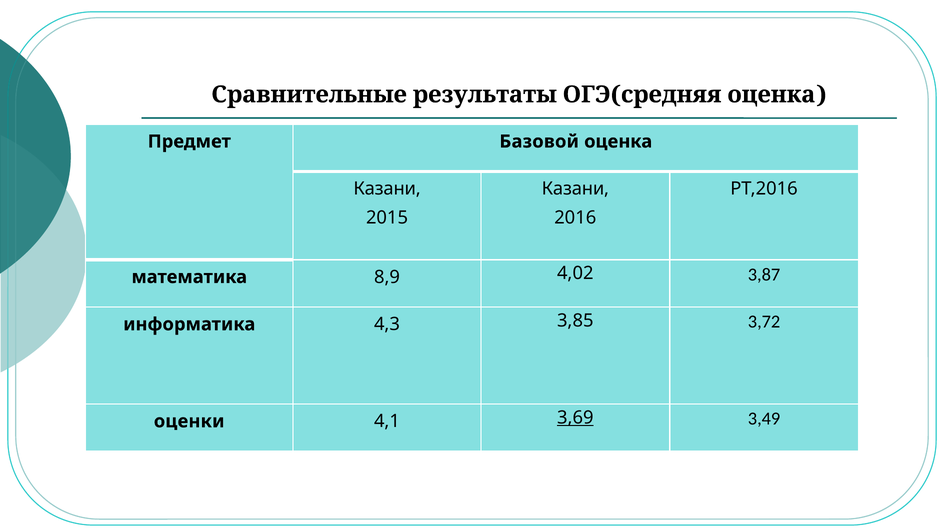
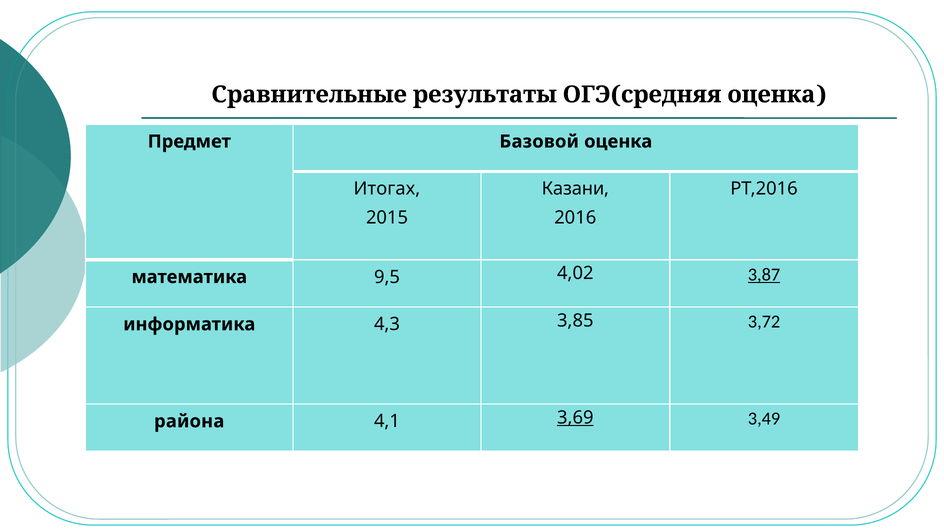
Казани: Казани -> Итогах (387, 189)
8,9: 8,9 -> 9,5 (387, 277)
3,87 underline: none -> present (764, 274)
оценки: оценки -> района (189, 421)
